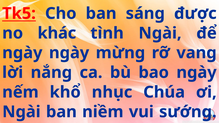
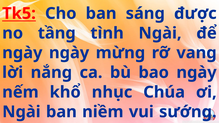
khác: khác -> tầng (57, 33)
